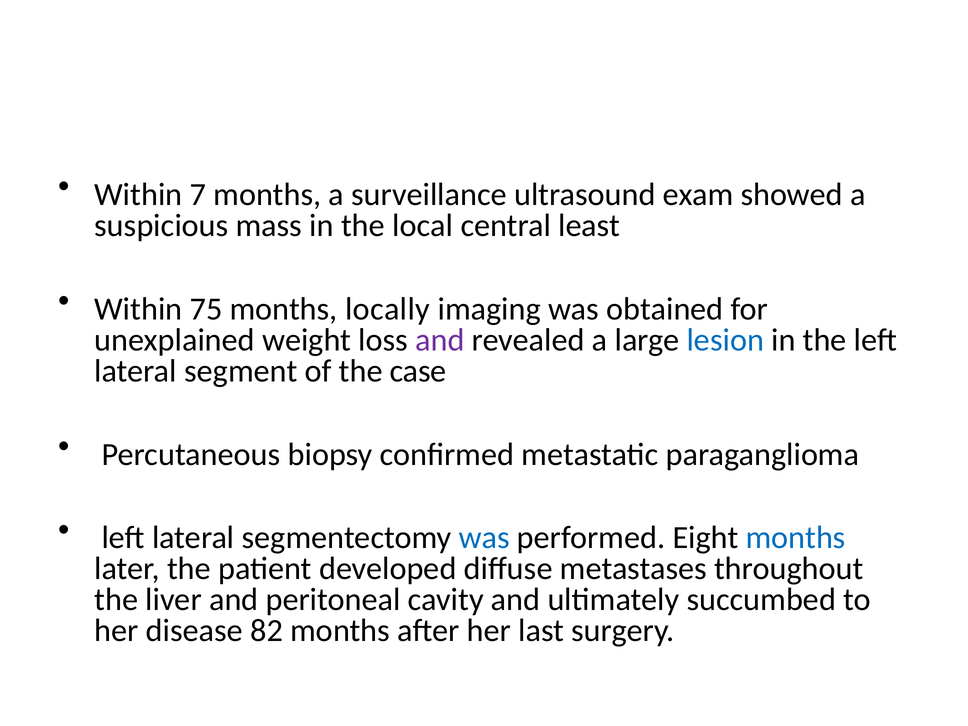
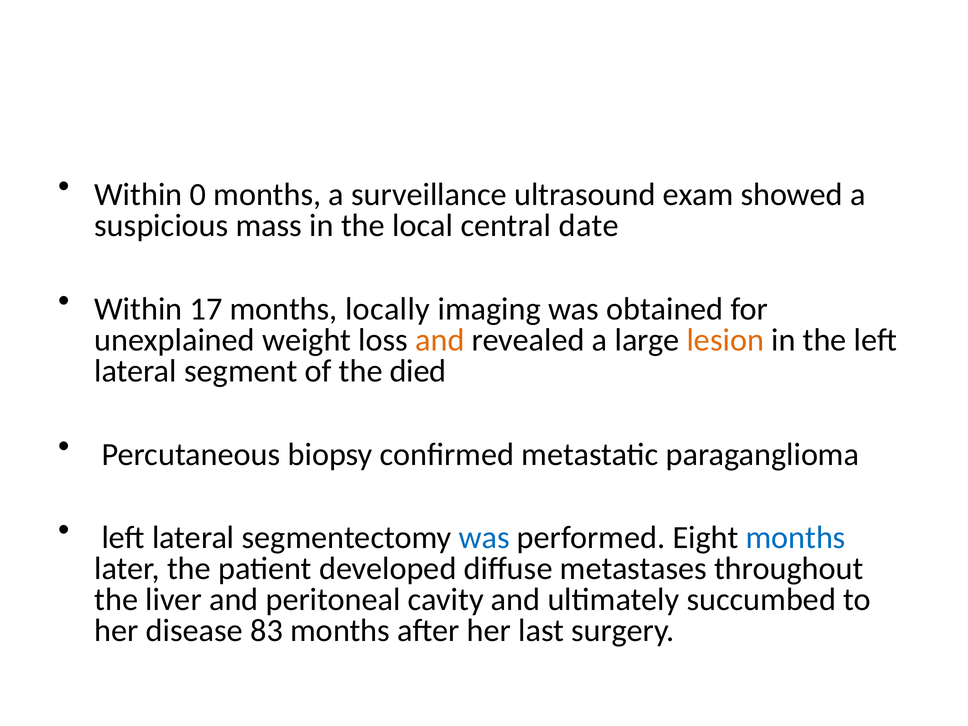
7: 7 -> 0 (198, 195)
least: least -> date (589, 226)
75: 75 -> 17 (206, 309)
and colour: purple -> orange (440, 340)
lesion colour: blue -> orange (725, 340)
case: case -> died (418, 371)
82: 82 -> 83 (267, 631)
